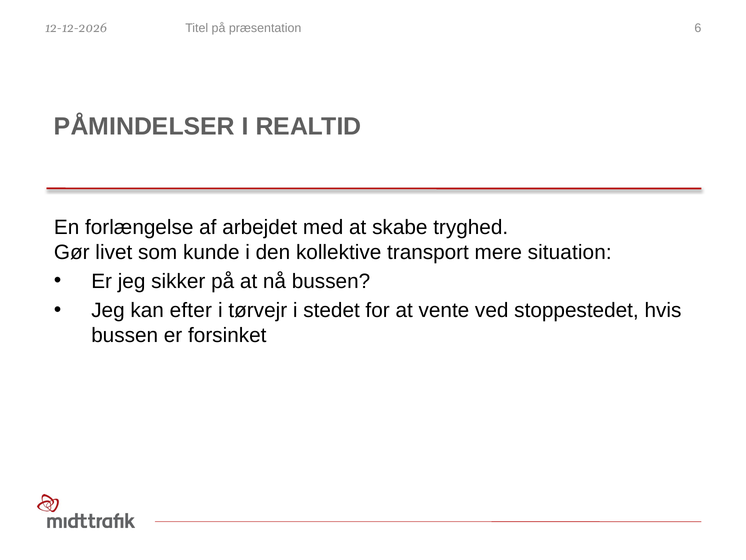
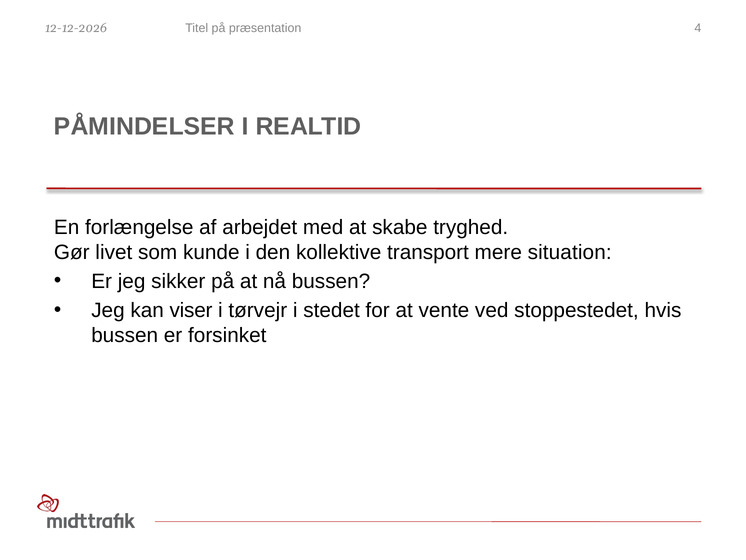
6: 6 -> 4 (698, 28)
efter: efter -> viser (191, 310)
